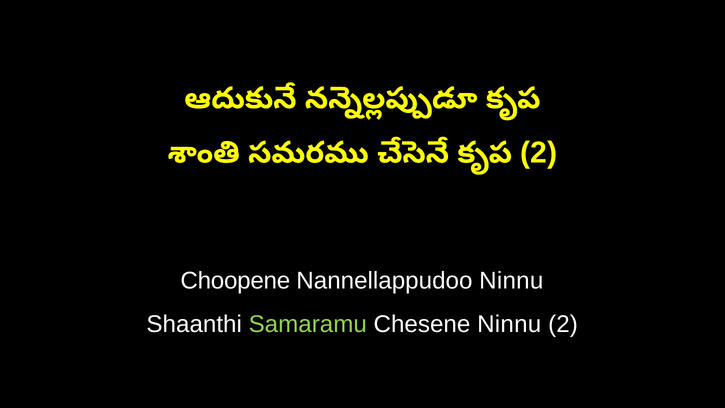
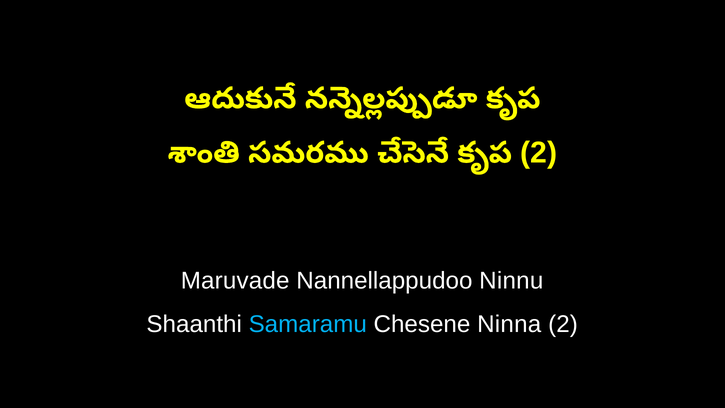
Choopene: Choopene -> Maruvade (235, 281)
Samaramu colour: light green -> light blue (308, 324)
Chesene Ninnu: Ninnu -> Ninna (509, 324)
